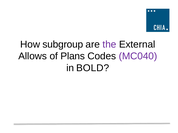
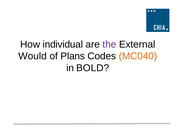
subgroup: subgroup -> individual (63, 45)
Allows: Allows -> Would (33, 56)
MC040 colour: purple -> orange (138, 56)
